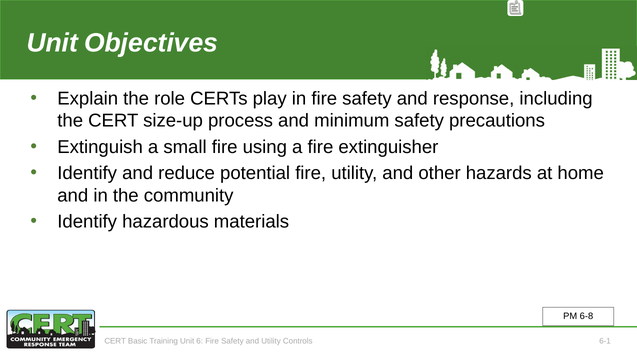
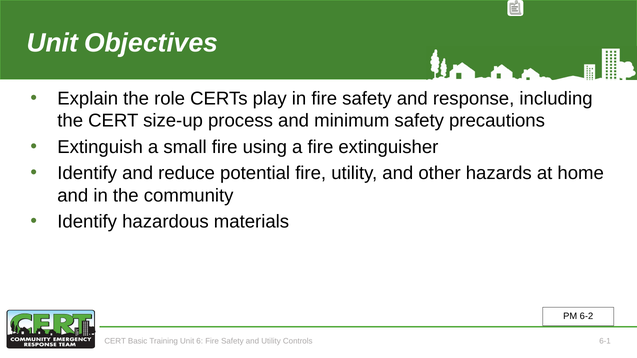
6-8: 6-8 -> 6-2 (586, 317)
